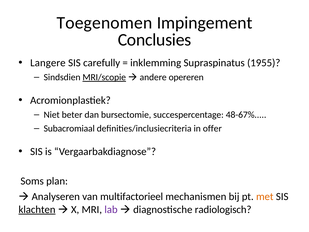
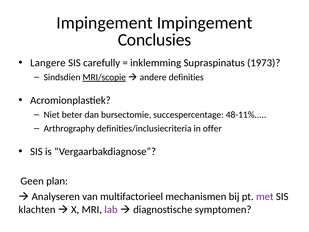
Toegenomen: Toegenomen -> Impingement (105, 23)
1955: 1955 -> 1973 (264, 63)
opereren: opereren -> definities (186, 77)
48-67%: 48-67% -> 48-11% (246, 115)
Subacromiaal: Subacromiaal -> Arthrography (69, 128)
Soms: Soms -> Geen (32, 181)
met colour: orange -> purple (265, 196)
klachten underline: present -> none (37, 209)
radiologisch: radiologisch -> symptomen (223, 209)
